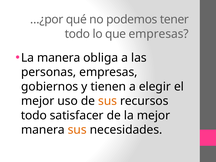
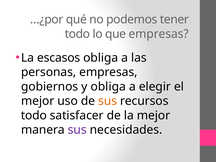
La manera: manera -> escasos (59, 58)
y tienen: tienen -> obliga (108, 87)
sus colour: orange -> purple (77, 130)
